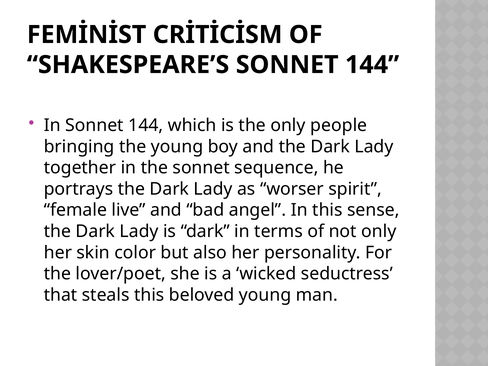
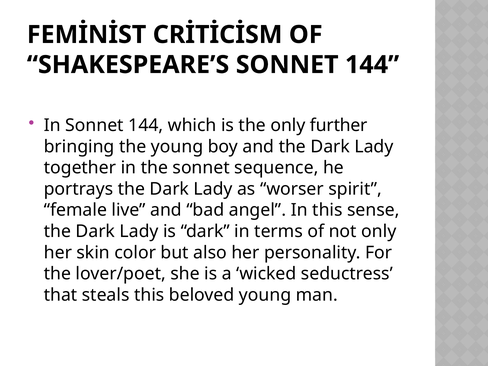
people: people -> further (339, 125)
